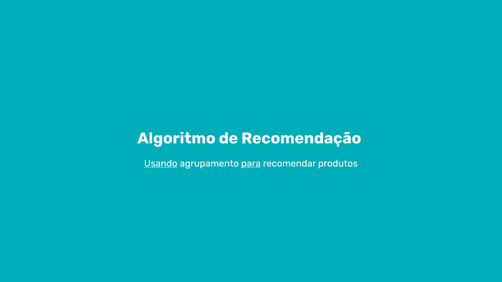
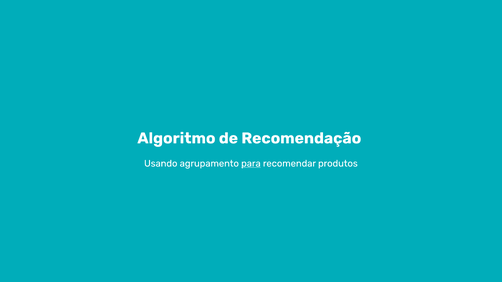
Usando underline: present -> none (161, 164)
